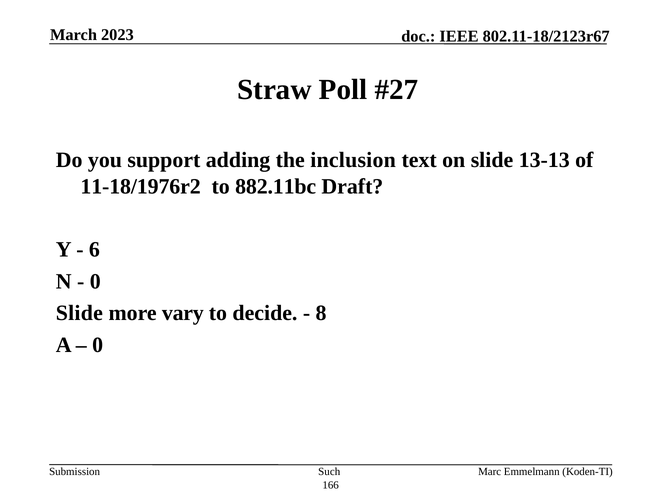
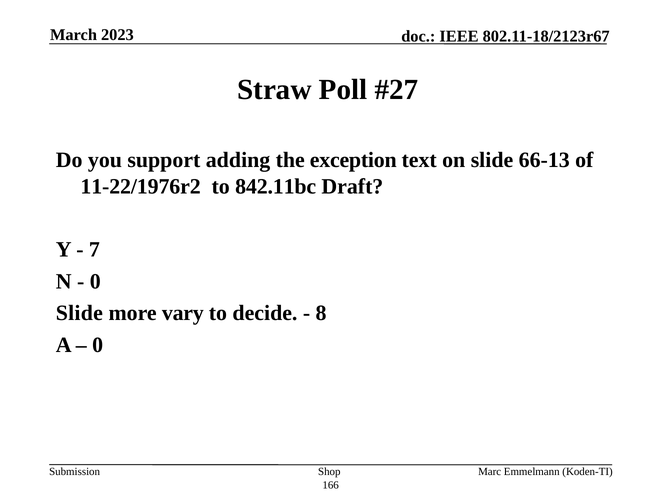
inclusion: inclusion -> exception (353, 160)
13-13: 13-13 -> 66-13 (544, 160)
11-18/1976r2: 11-18/1976r2 -> 11-22/1976r2 (141, 186)
882.11bc: 882.11bc -> 842.11bc (276, 186)
6: 6 -> 7 (94, 250)
Such: Such -> Shop (329, 472)
